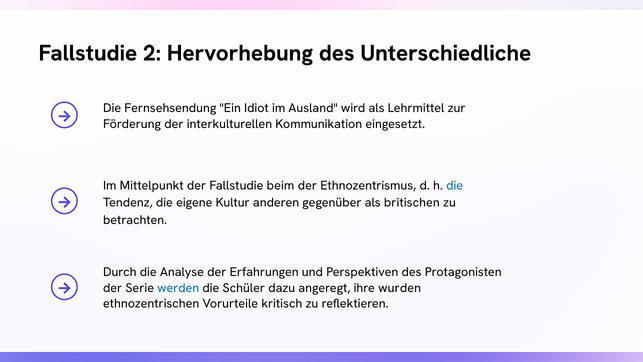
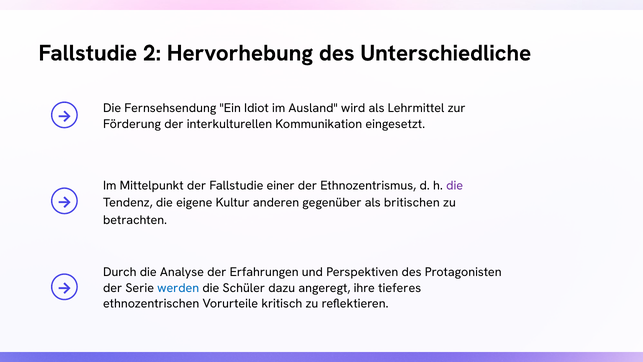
beim: beim -> einer (281, 185)
die colour: blue -> purple (455, 185)
wurden: wurden -> tieferes (400, 288)
